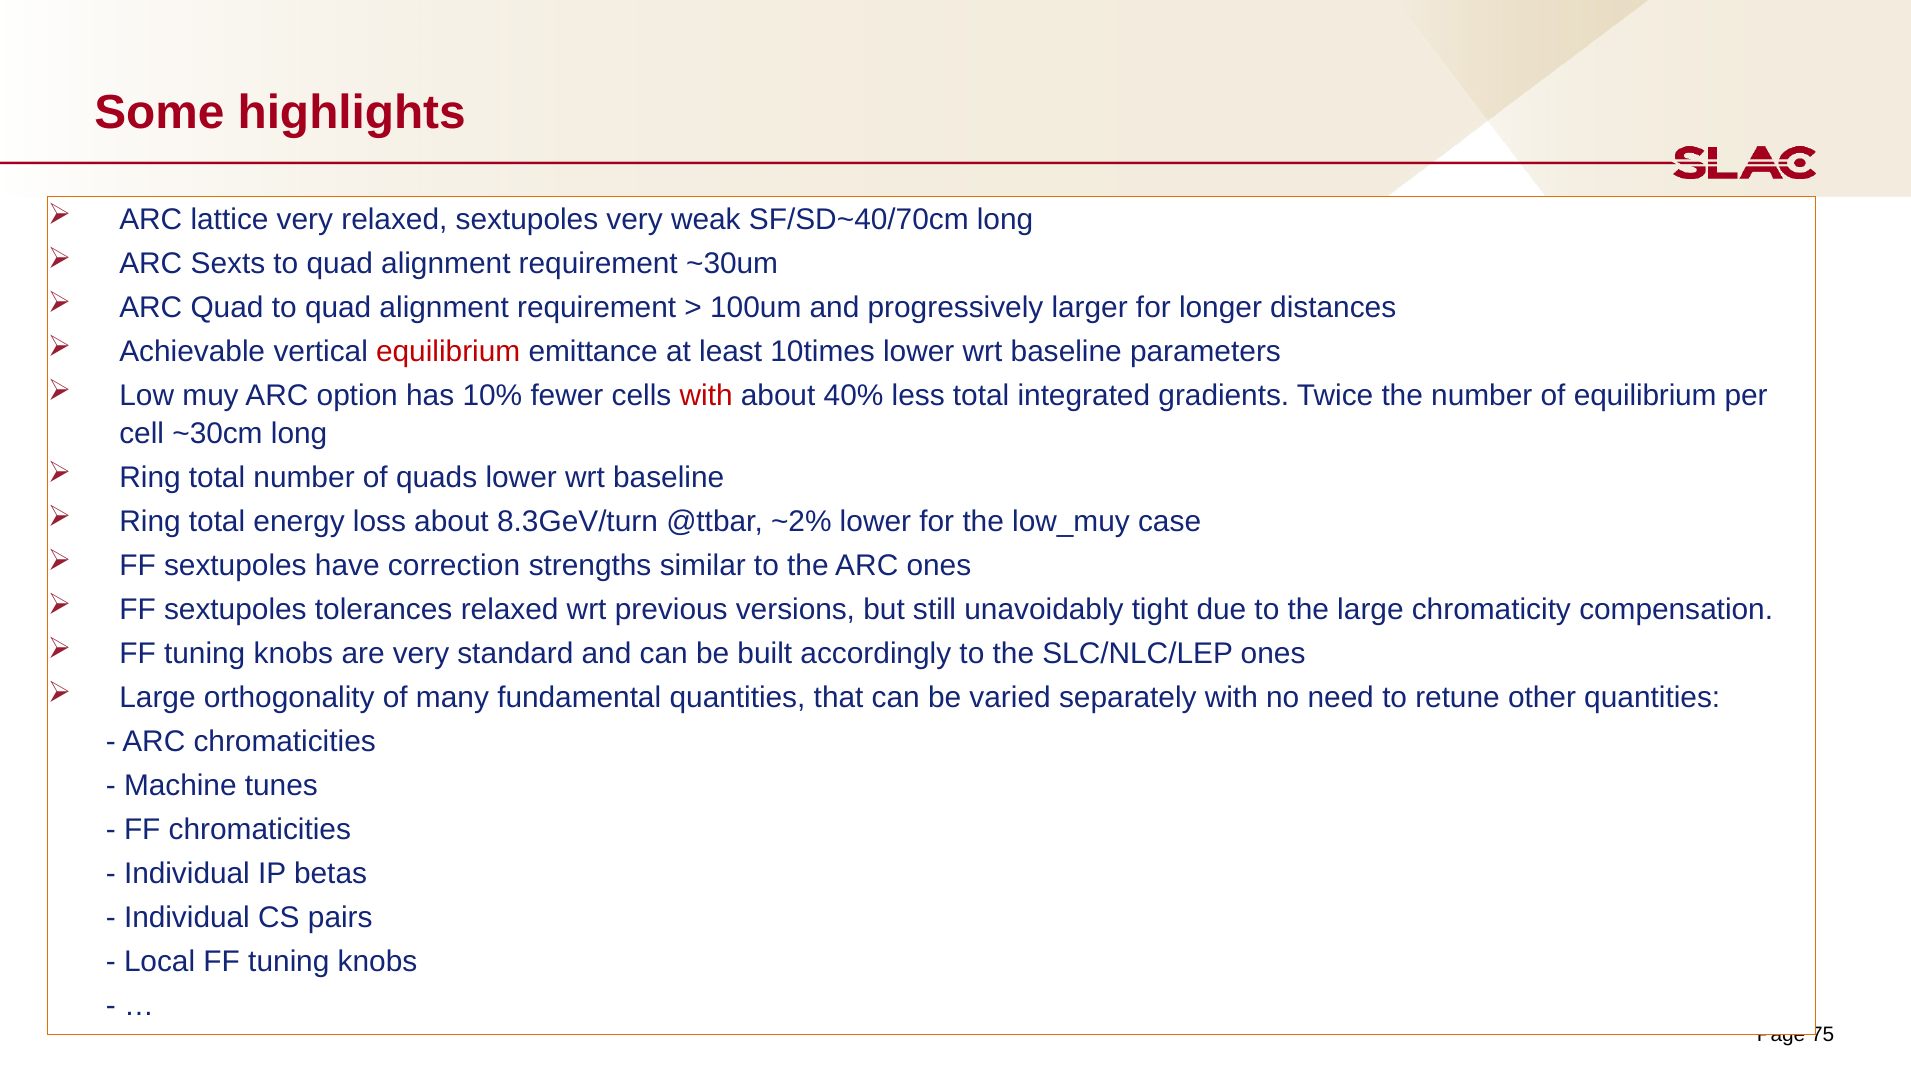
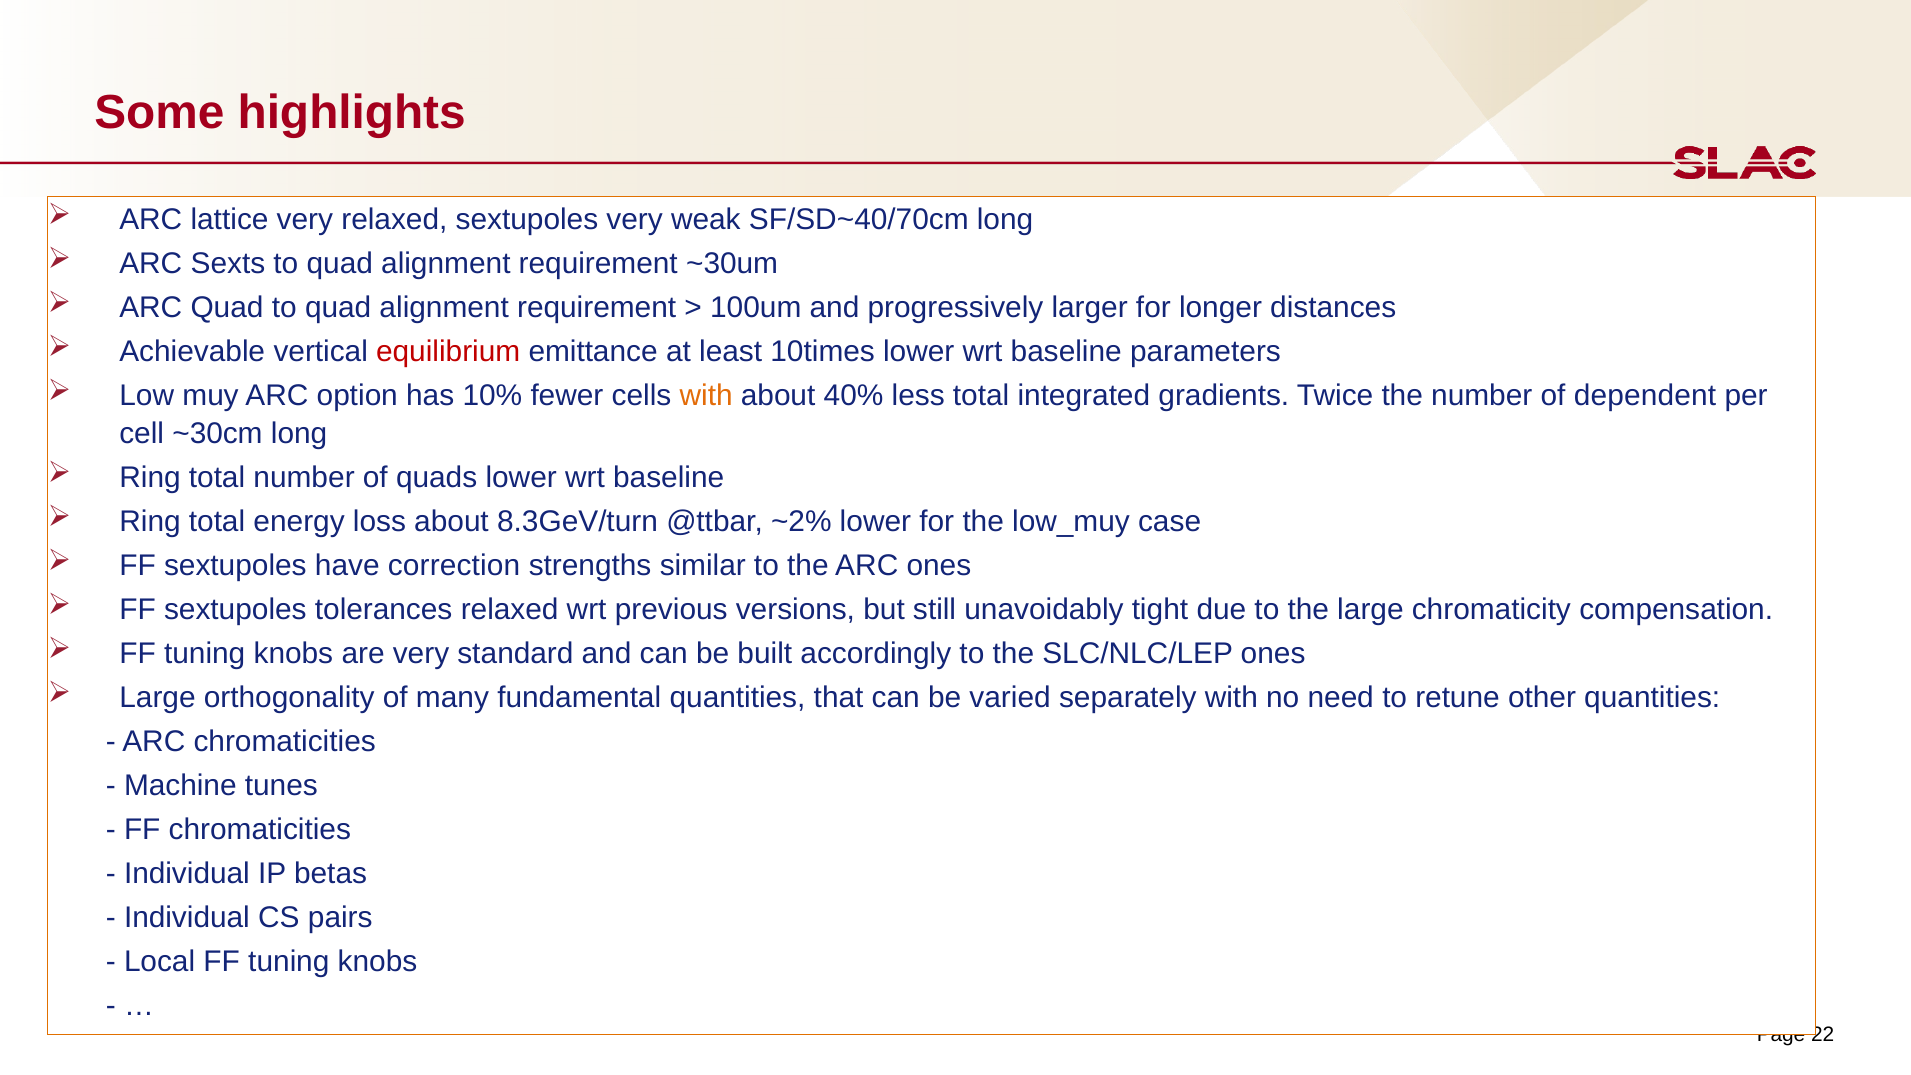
with colour: red -> orange (706, 395)
of equilibrium: equilibrium -> dependent (1645, 395)
75: 75 -> 22 (1823, 1035)
